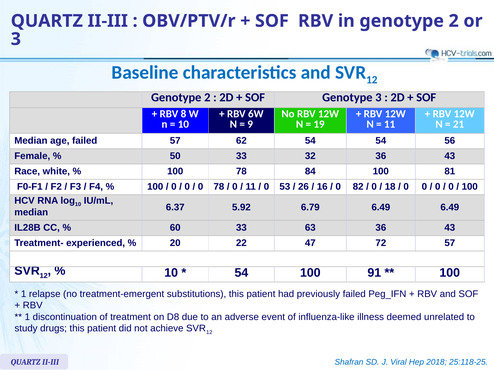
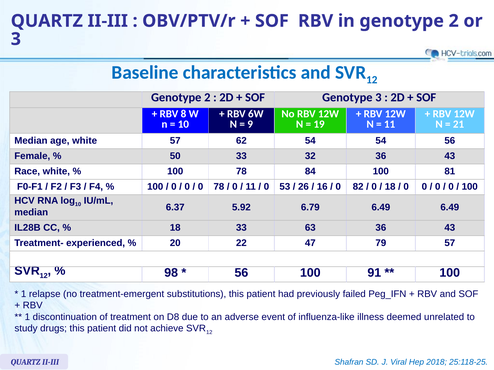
age failed: failed -> white (85, 141)
60: 60 -> 18 (175, 228)
72: 72 -> 79 (381, 243)
10: 10 -> 98 (171, 273)
54: 54 -> 56 (241, 273)
